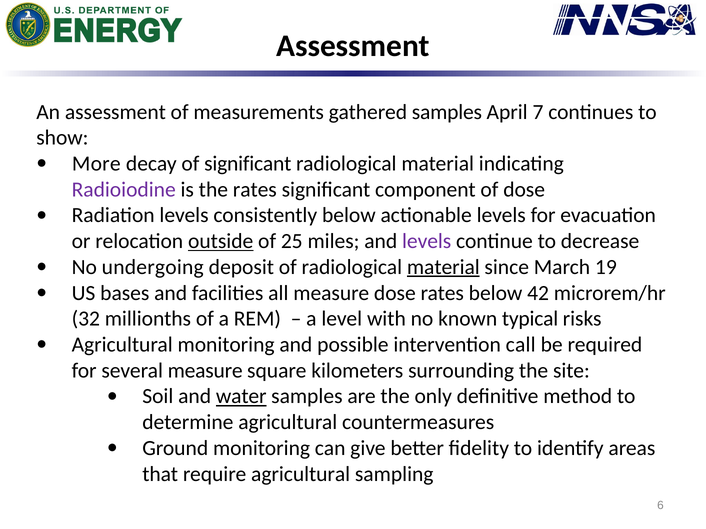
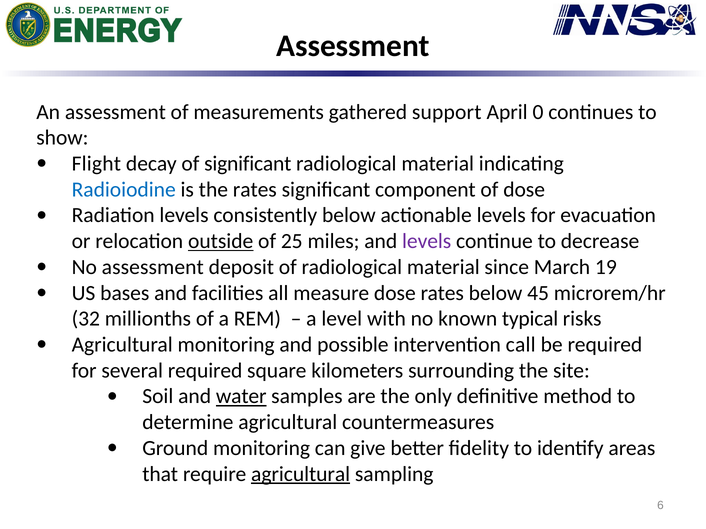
gathered samples: samples -> support (447, 112)
7: 7 -> 0 (538, 112)
More: More -> Flight (96, 164)
Radioiodine colour: purple -> blue (124, 190)
No undergoing: undergoing -> assessment (153, 267)
material underline: present -> none (443, 267)
42: 42 -> 45 (538, 293)
several measure: measure -> required (205, 371)
agricultural underline: none -> present (301, 474)
